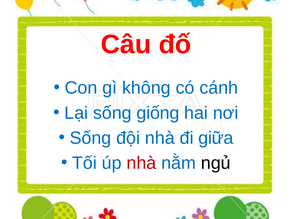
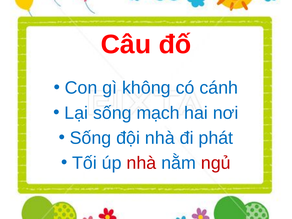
giống: giống -> mạch (158, 113)
giữa: giữa -> phát (216, 138)
ngủ colour: black -> red (216, 163)
